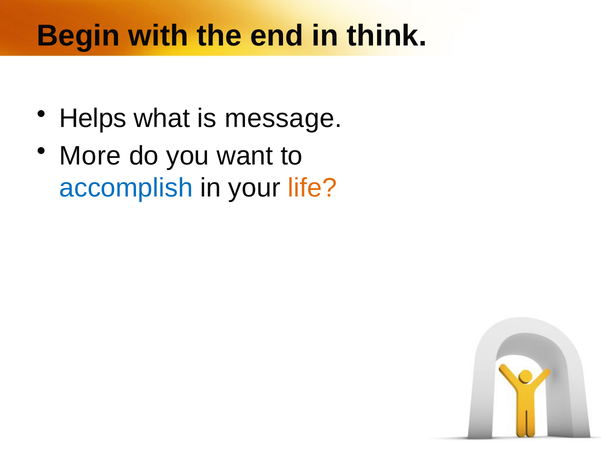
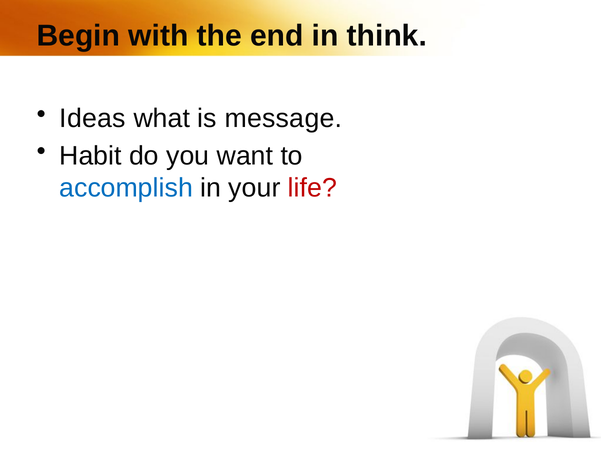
Helps: Helps -> Ideas (93, 118)
More: More -> Habit (90, 156)
life colour: orange -> red (312, 188)
